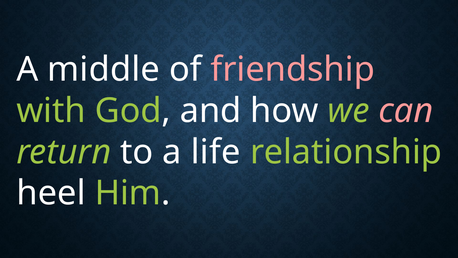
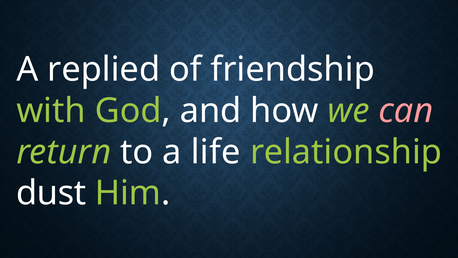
middle: middle -> replied (104, 69)
friendship colour: pink -> white (293, 69)
heel: heel -> dust (51, 193)
